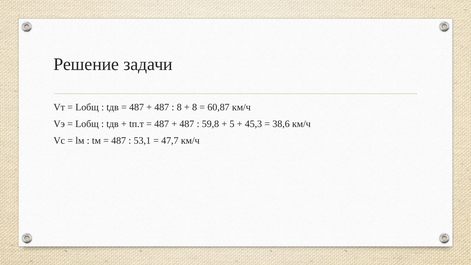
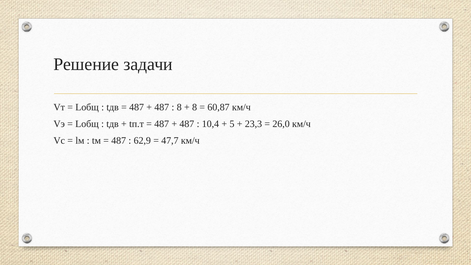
59,8: 59,8 -> 10,4 (210, 124)
45,3: 45,3 -> 23,3 (253, 124)
38,6: 38,6 -> 26,0 (281, 124)
53,1: 53,1 -> 62,9 (142, 141)
